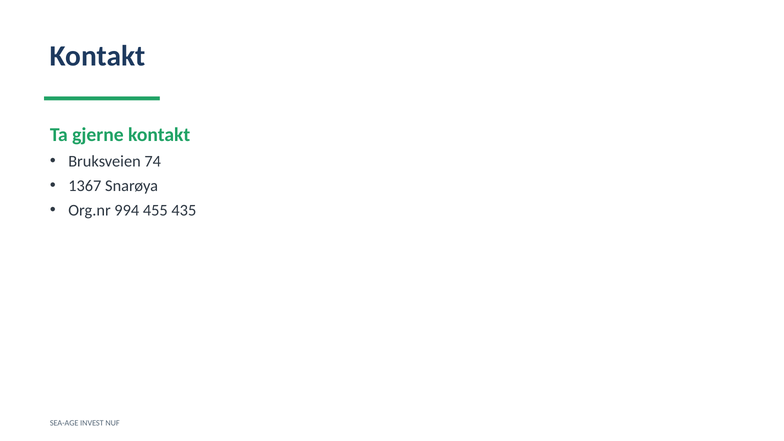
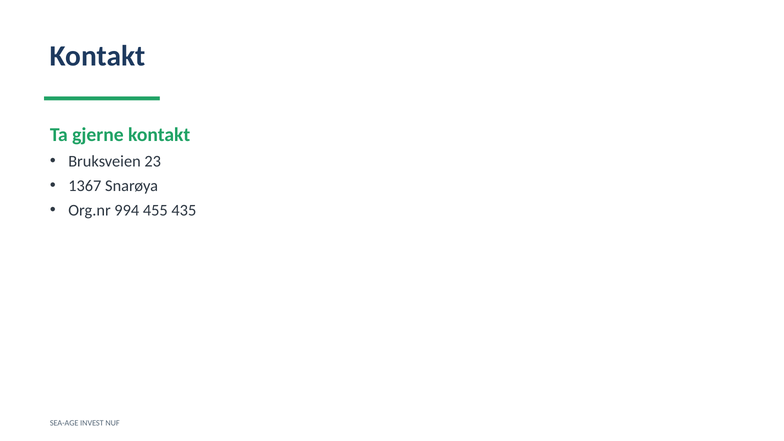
74: 74 -> 23 (153, 161)
